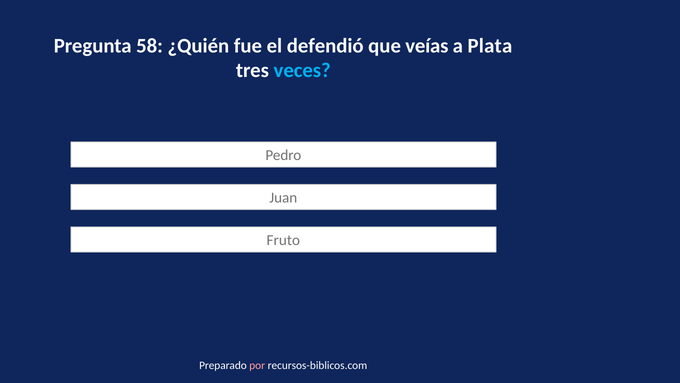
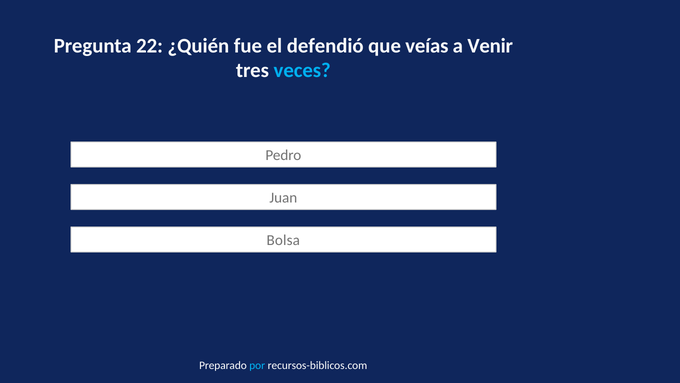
58: 58 -> 22 (150, 46)
Plata: Plata -> Venir (490, 46)
Fruto: Fruto -> Bolsa (283, 240)
por colour: pink -> light blue (257, 365)
